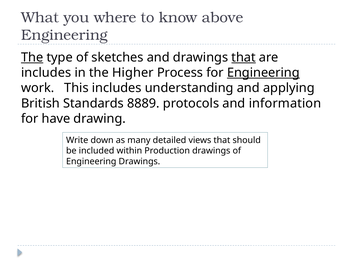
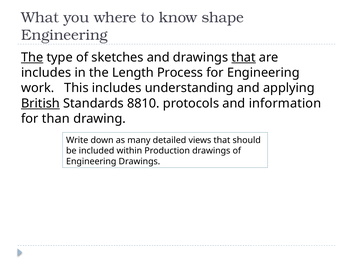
above: above -> shape (223, 17)
Higher: Higher -> Length (133, 73)
Engineering underline: present -> none (263, 73)
British underline: none -> present (40, 103)
8889: 8889 -> 8810 (143, 103)
have: have -> than (56, 118)
